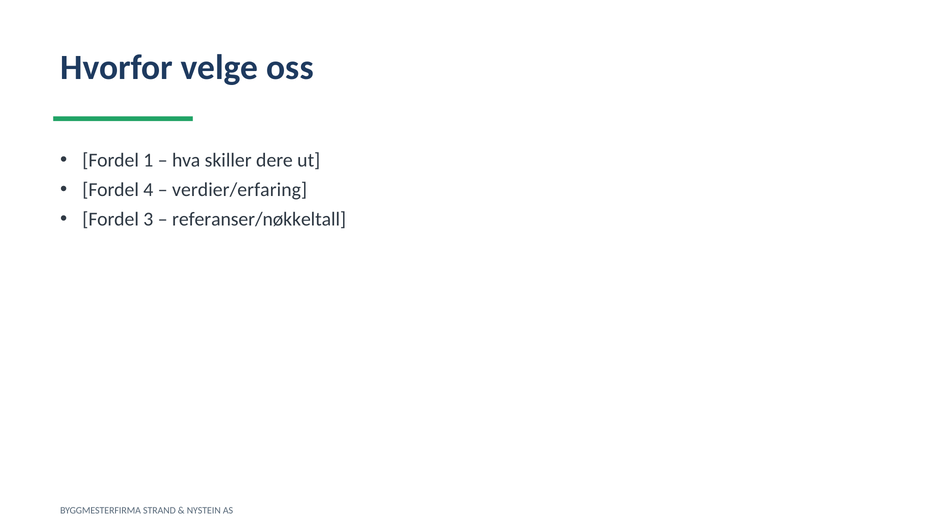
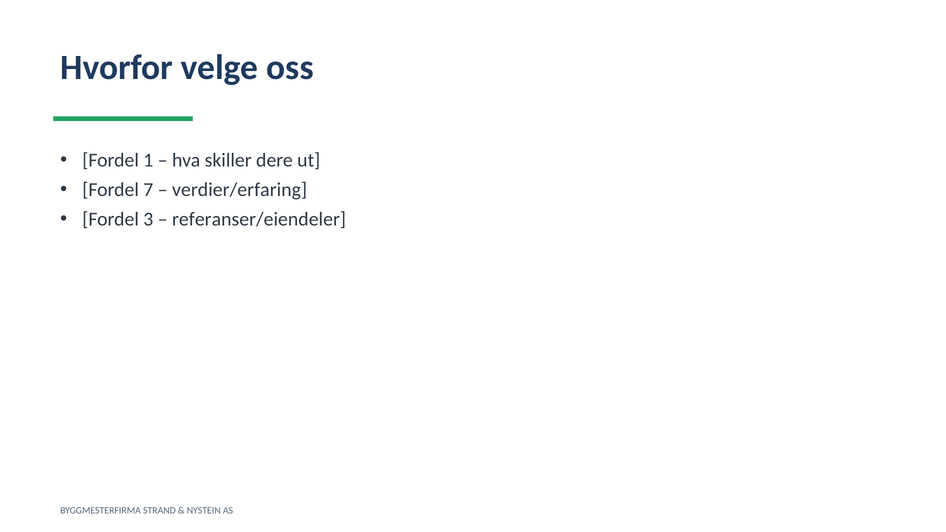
4: 4 -> 7 (148, 190)
referanser/nøkkeltall: referanser/nøkkeltall -> referanser/eiendeler (259, 219)
